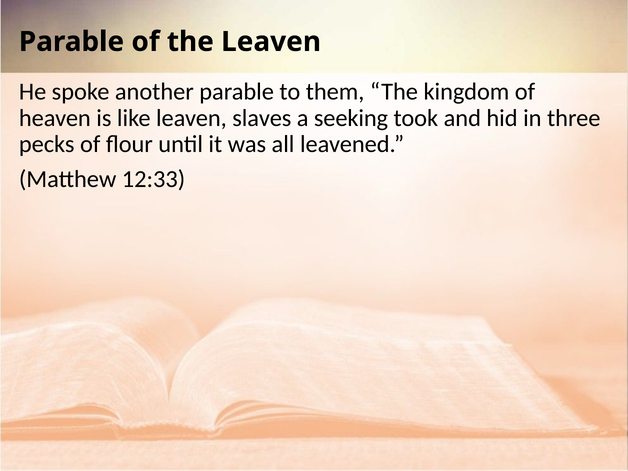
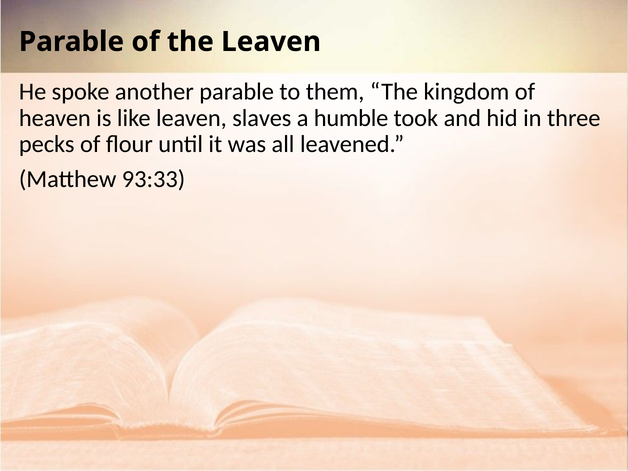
seeking: seeking -> humble (351, 118)
12:33: 12:33 -> 93:33 (154, 179)
